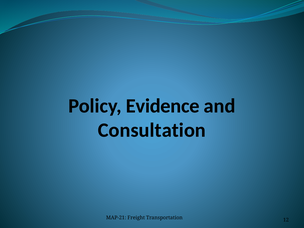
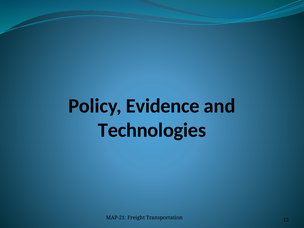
Consultation: Consultation -> Technologies (152, 130)
